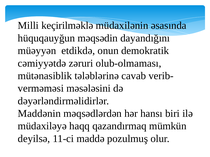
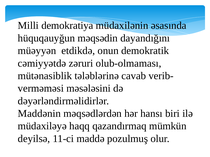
keçirilməklə: keçirilməklə -> demokratiya (67, 26)
